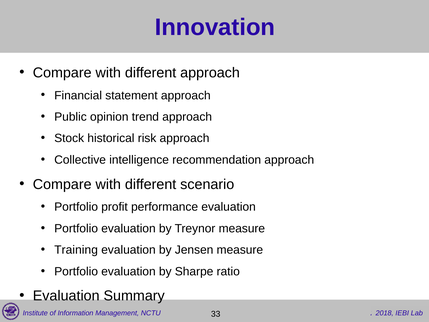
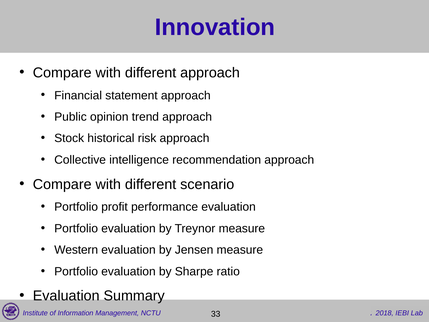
Training: Training -> Western (76, 250)
